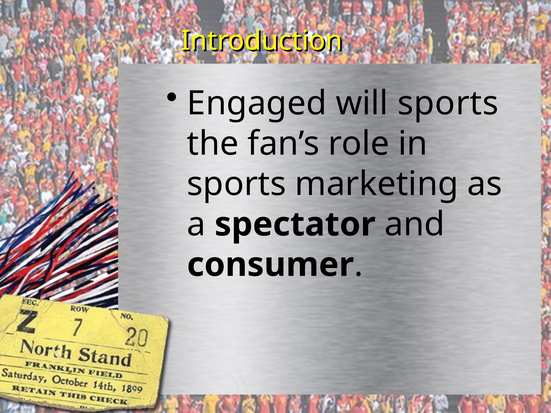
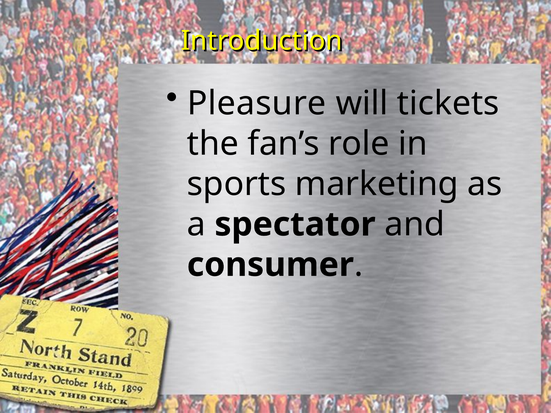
Engaged: Engaged -> Pleasure (257, 103)
will sports: sports -> tickets (448, 103)
